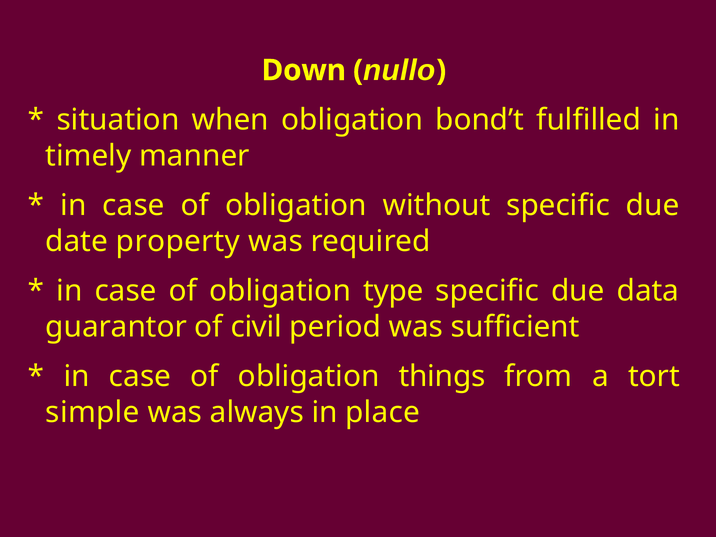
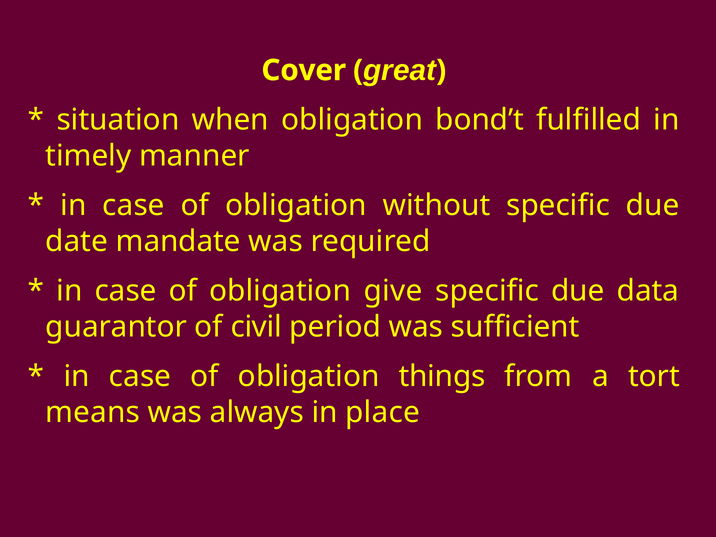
Down: Down -> Cover (304, 70)
nullo: nullo -> great (400, 70)
property: property -> mandate (178, 241)
type: type -> give (393, 291)
simple: simple -> means (93, 412)
